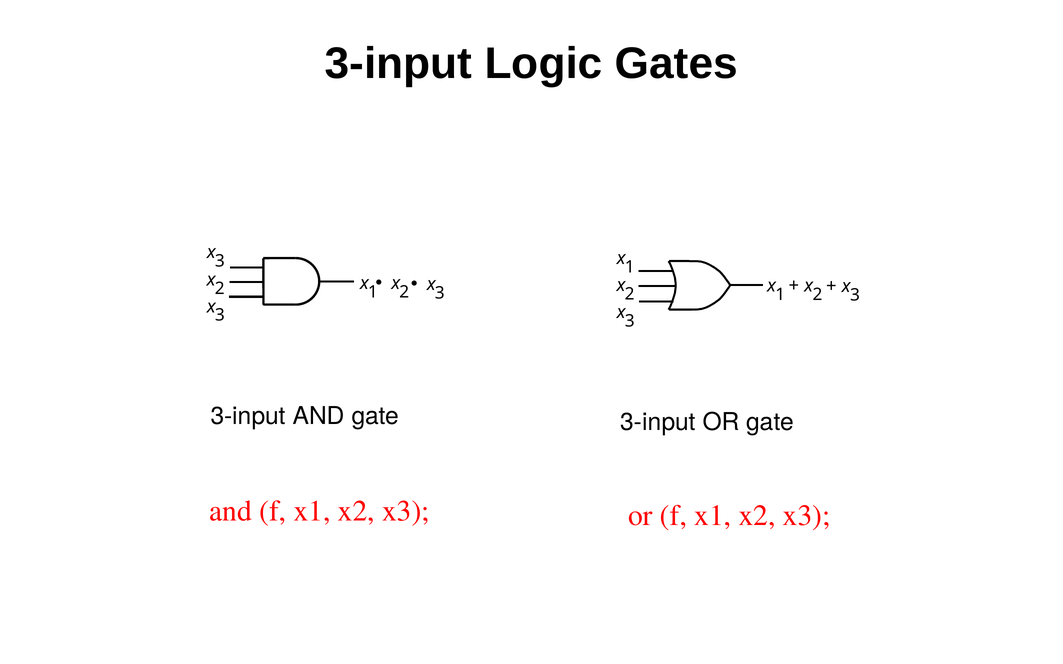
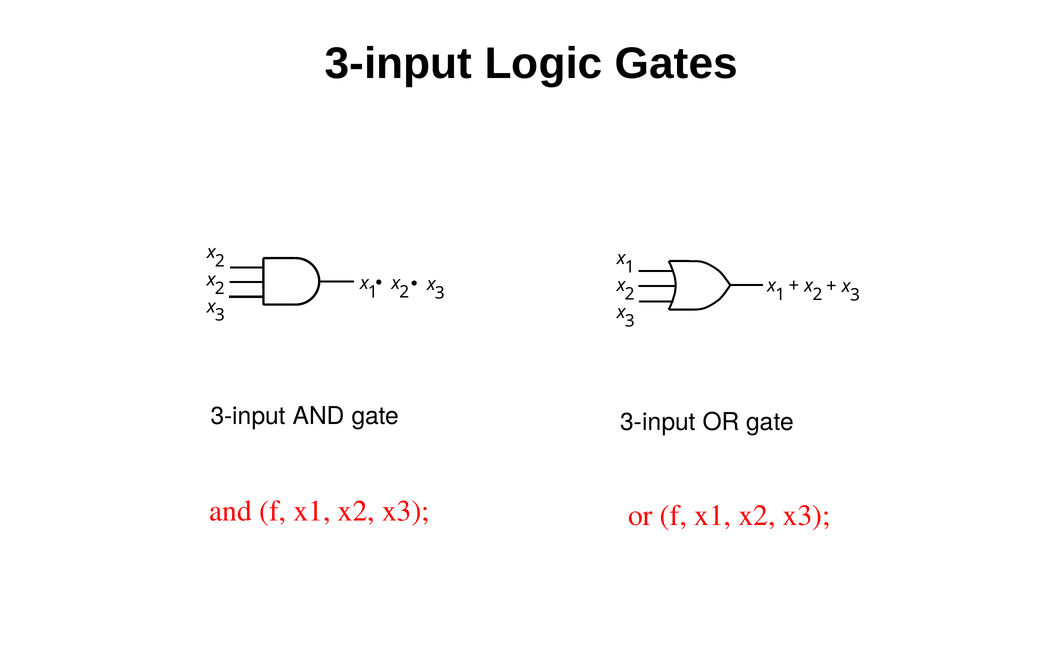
3: 3 -> 2 (220, 261)
